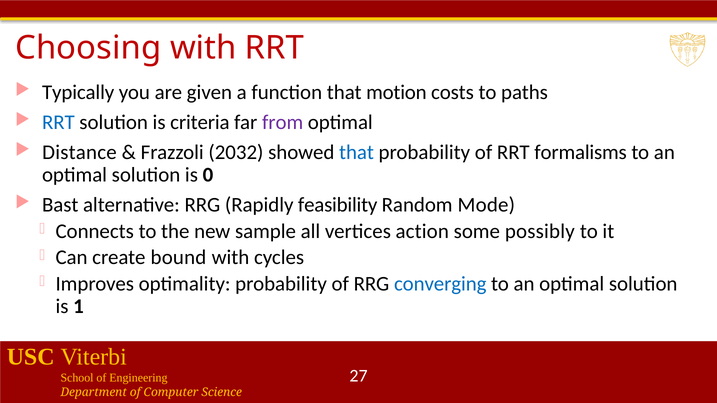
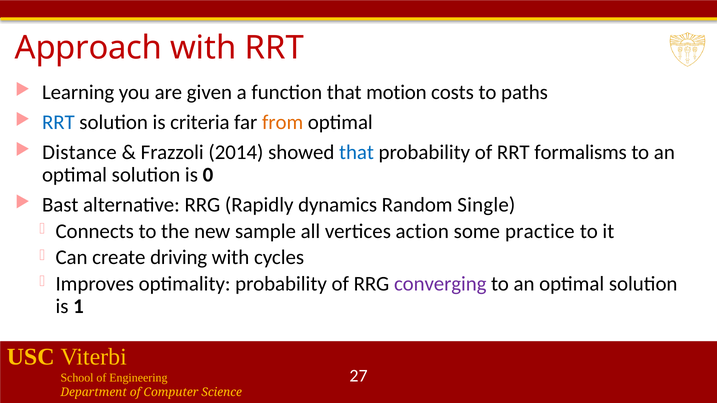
Choosing: Choosing -> Approach (88, 48)
Typically: Typically -> Learning (78, 92)
from colour: purple -> orange (283, 122)
2032: 2032 -> 2014 (236, 152)
feasibility: feasibility -> dynamics (338, 205)
Mode: Mode -> Single (486, 205)
possibly: possibly -> practice (540, 231)
bound: bound -> driving (179, 258)
converging colour: blue -> purple (440, 284)
